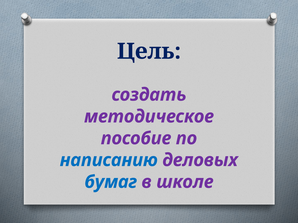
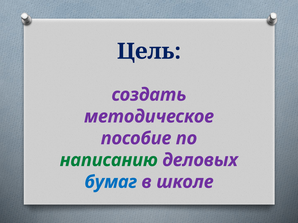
написанию colour: blue -> green (109, 160)
